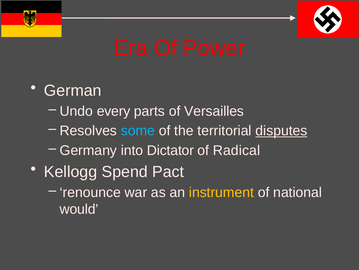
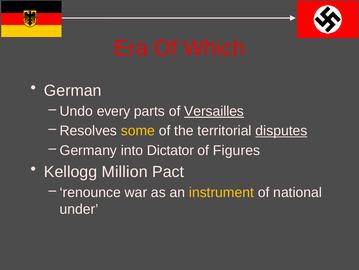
Power: Power -> Which (214, 48)
Versailles underline: none -> present (214, 111)
some colour: light blue -> yellow (138, 130)
Radical: Radical -> Figures (237, 150)
Spend: Spend -> Million (125, 171)
would: would -> under (79, 209)
